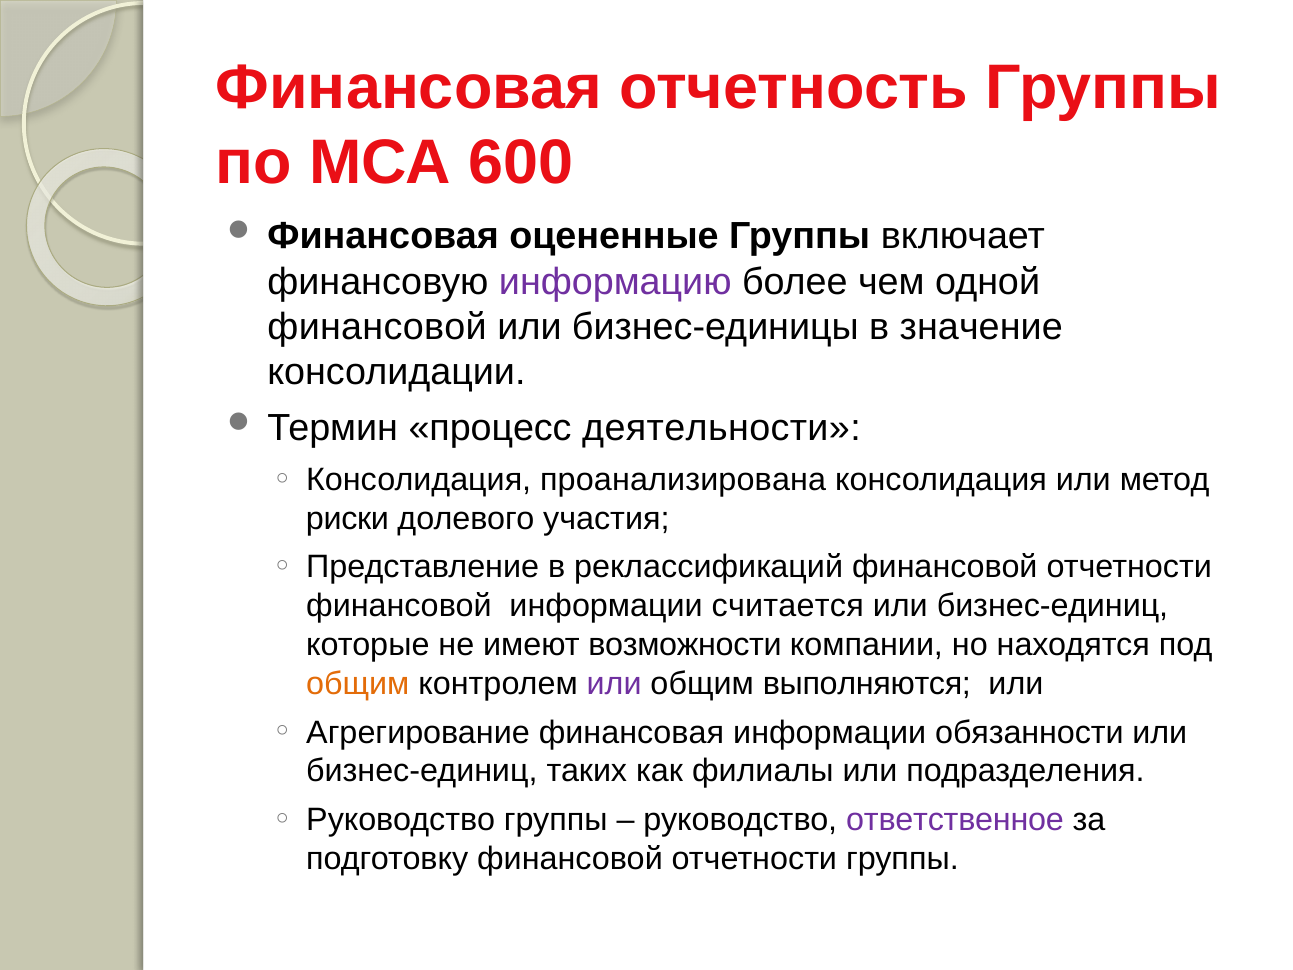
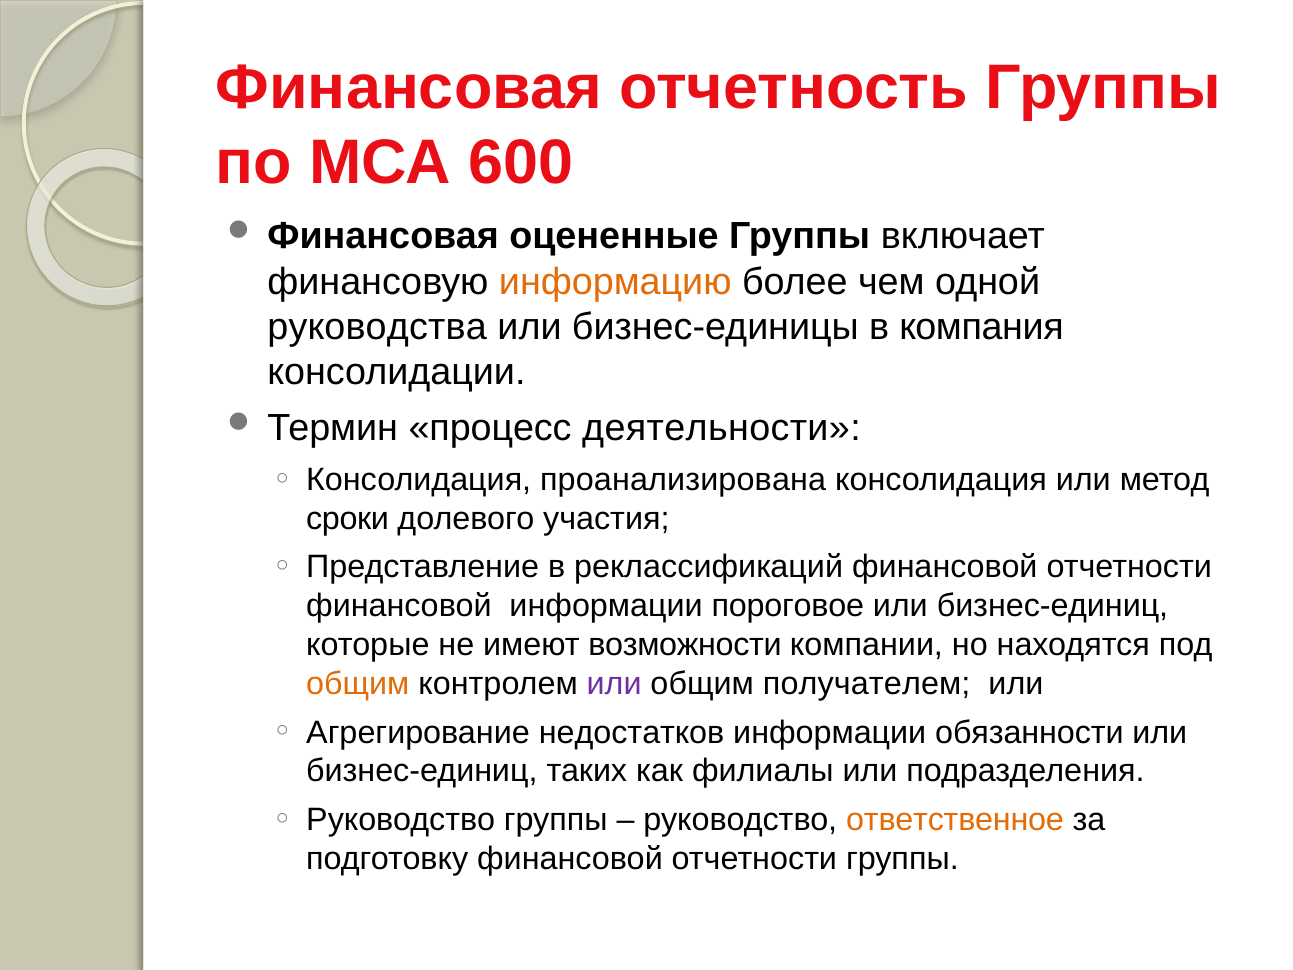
информацию colour: purple -> orange (615, 282)
финансовой: финансовой -> руководства (377, 327)
значение: значение -> компания (981, 327)
риски: риски -> сроки (348, 518)
считается: считается -> пороговое (788, 606)
выполняются: выполняются -> получателем (867, 684)
Агрегирование финансовая: финансовая -> недостатков (631, 732)
ответственное colour: purple -> orange (955, 820)
